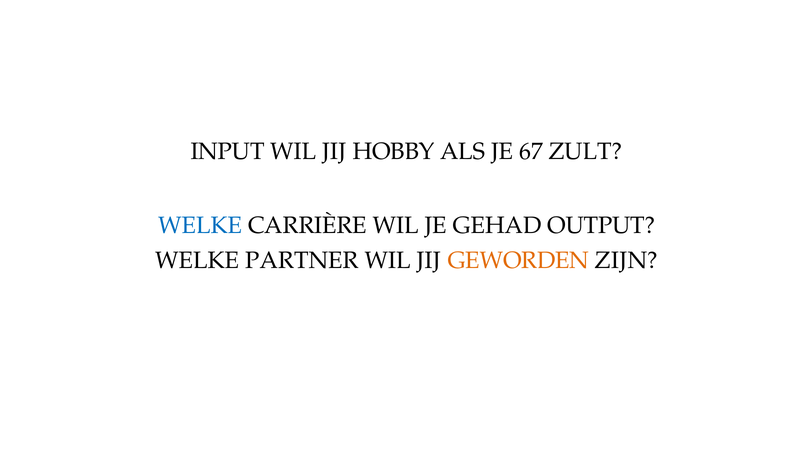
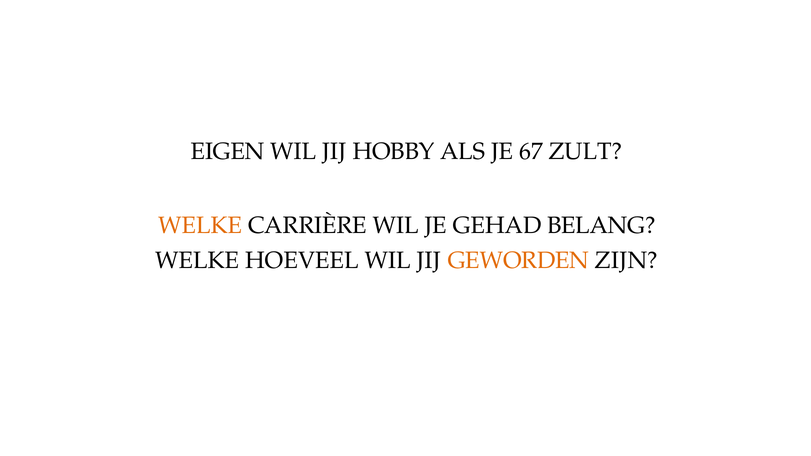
INPUT: INPUT -> EIGEN (228, 151)
WELKE colour: blue -> orange (200, 226)
OUTPUT: OUTPUT -> BELANG (601, 226)
PARTNER: PARTNER -> HOEVEEL (302, 260)
